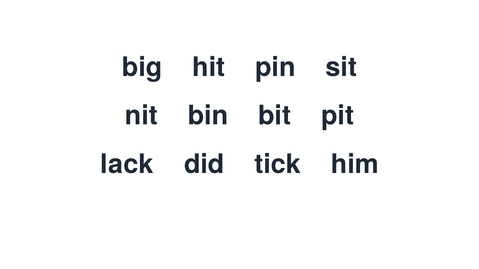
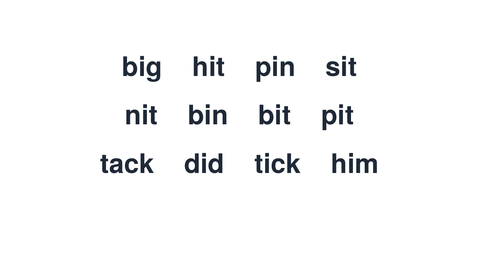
lack: lack -> tack (127, 164)
